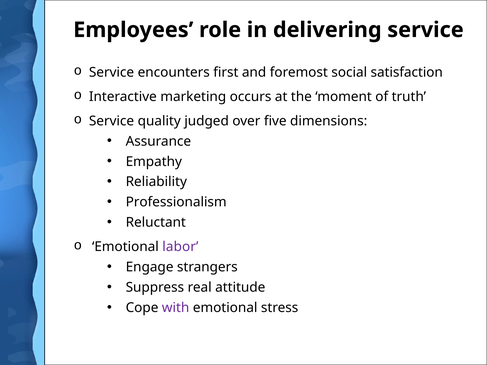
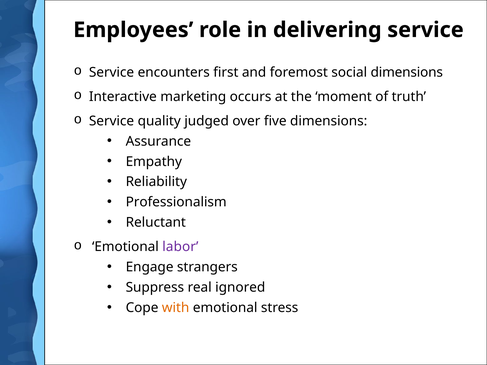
social satisfaction: satisfaction -> dimensions (407, 72)
attitude: attitude -> ignored (240, 288)
with colour: purple -> orange (176, 308)
